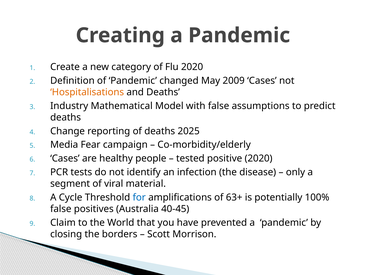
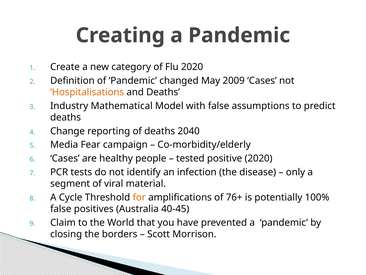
2025: 2025 -> 2040 (189, 131)
for colour: blue -> orange (139, 197)
63+: 63+ -> 76+ (234, 197)
